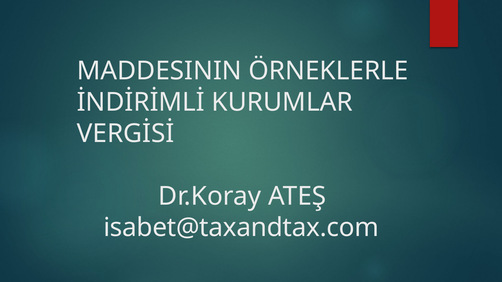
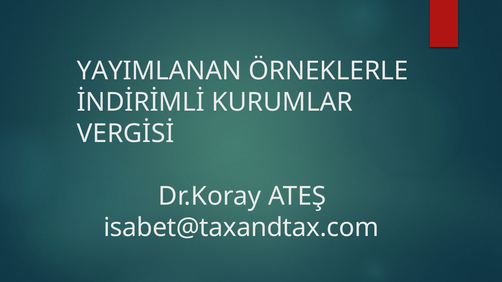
MADDESININ: MADDESININ -> YAYIMLANAN (159, 71)
